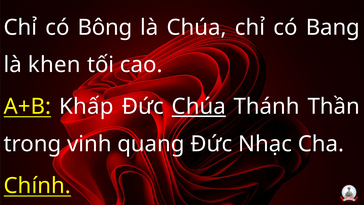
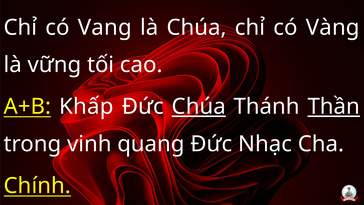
Bông: Bông -> Vang (105, 27)
Bang: Bang -> Vàng (333, 27)
khen: khen -> vững (54, 65)
Thần underline: none -> present (334, 107)
